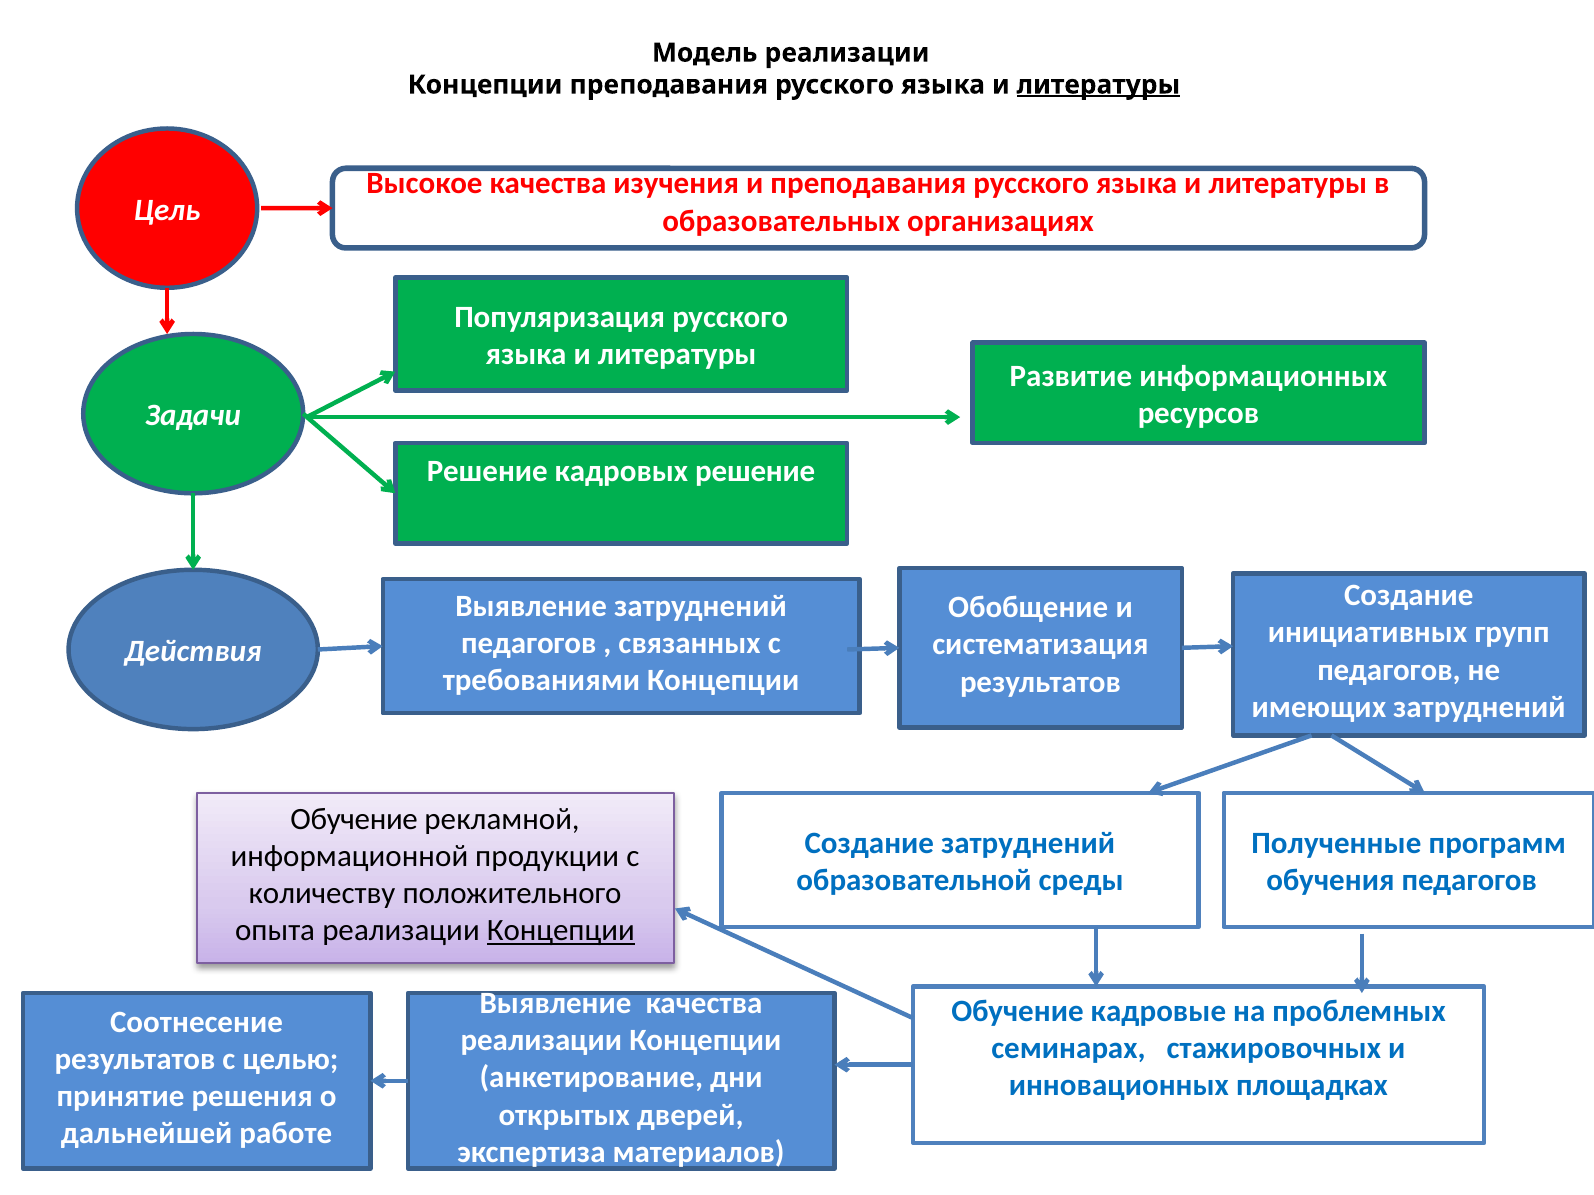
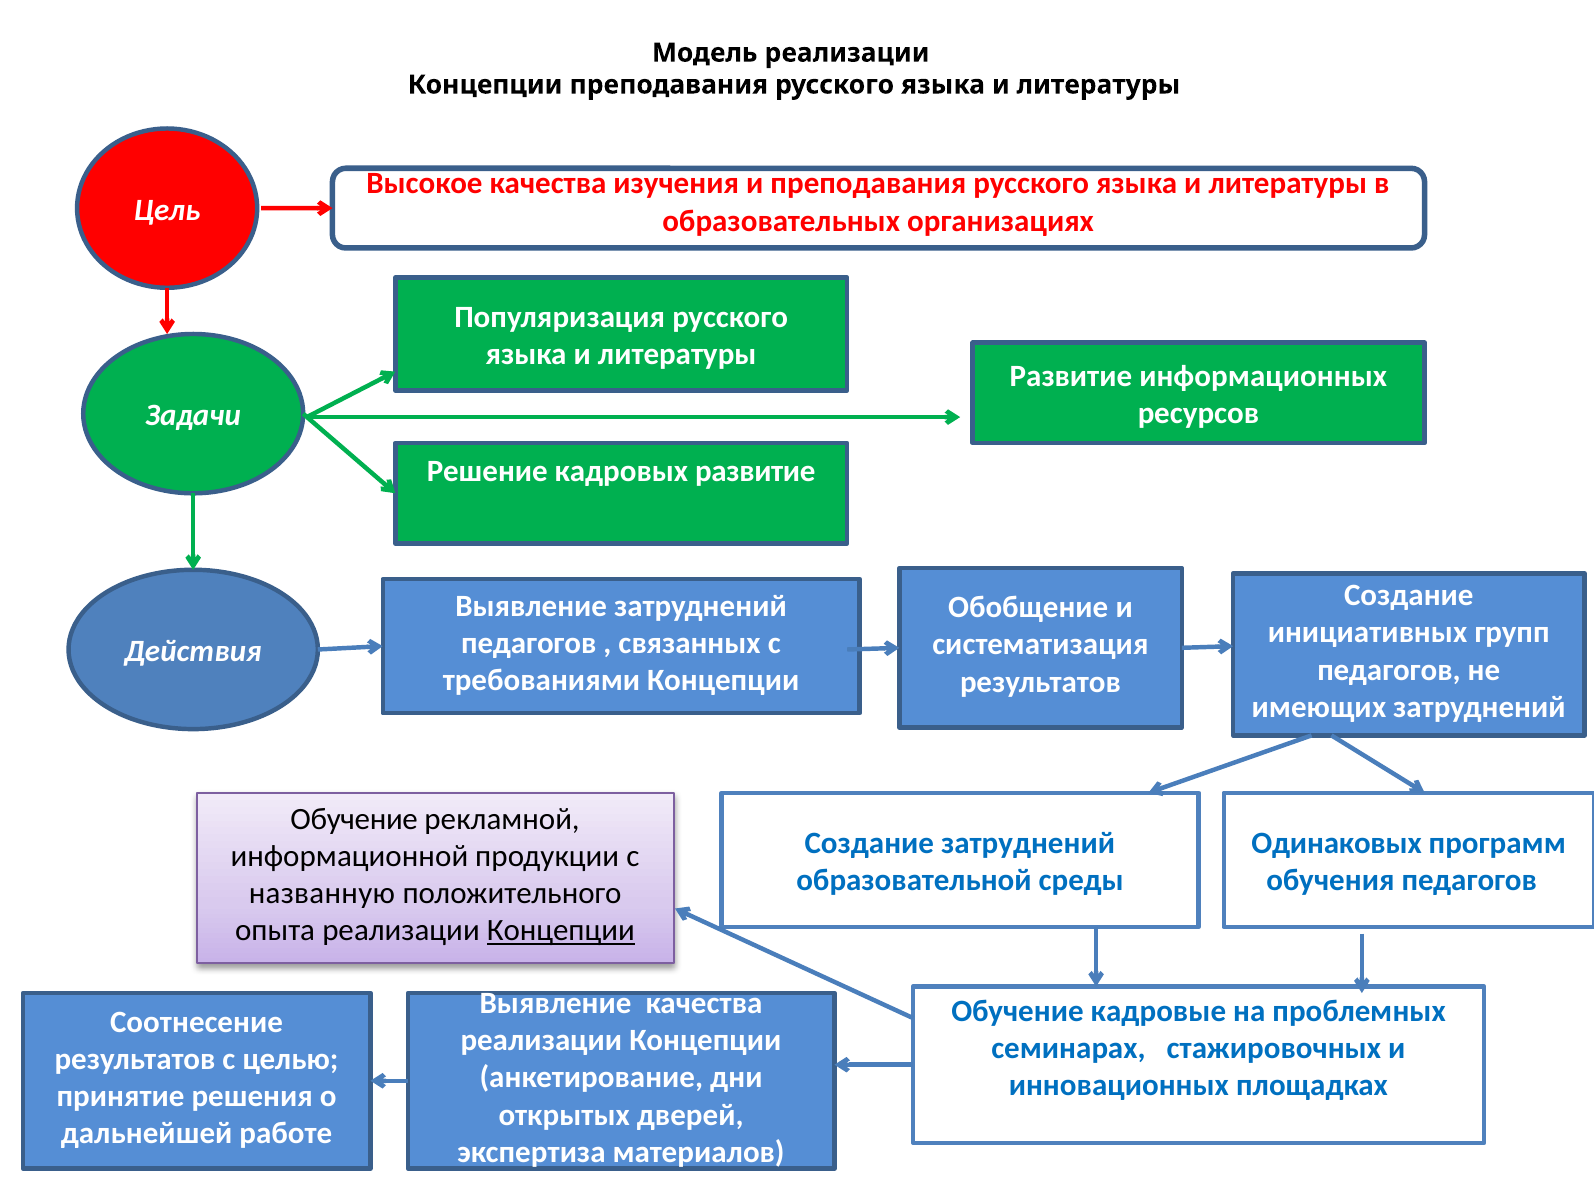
литературы underline: present -> none (1098, 85)
кадровых решение: решение -> развитие (755, 472)
Полученные: Полученные -> Одинаковых (1337, 844)
количеству: количеству -> названную (322, 894)
